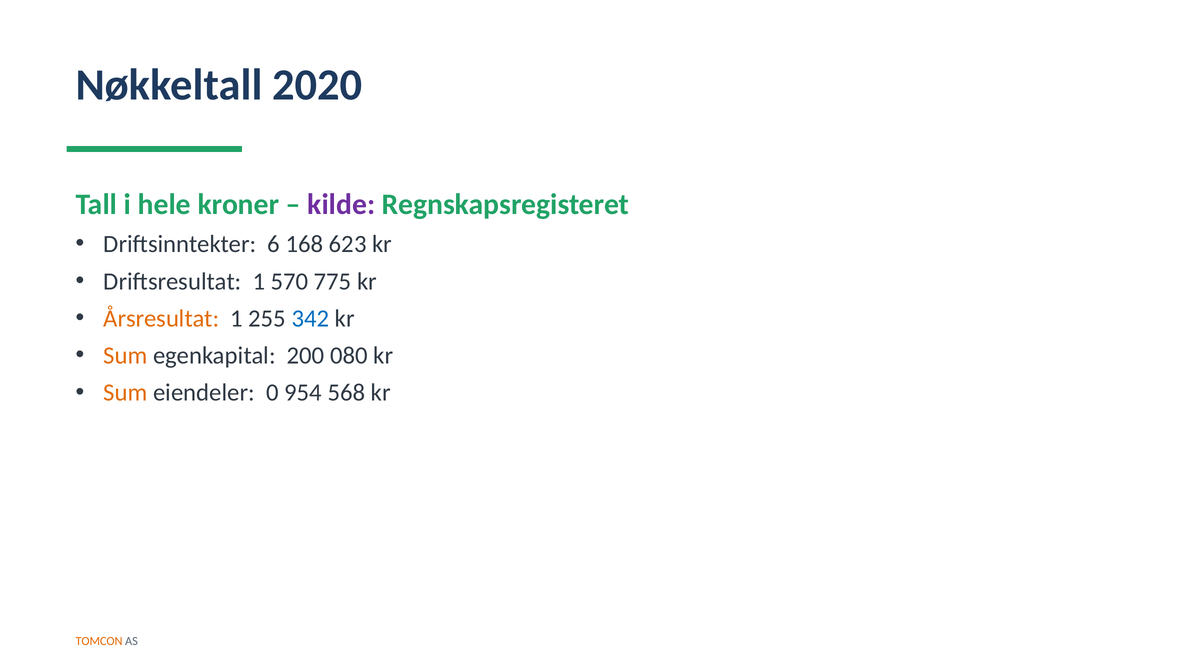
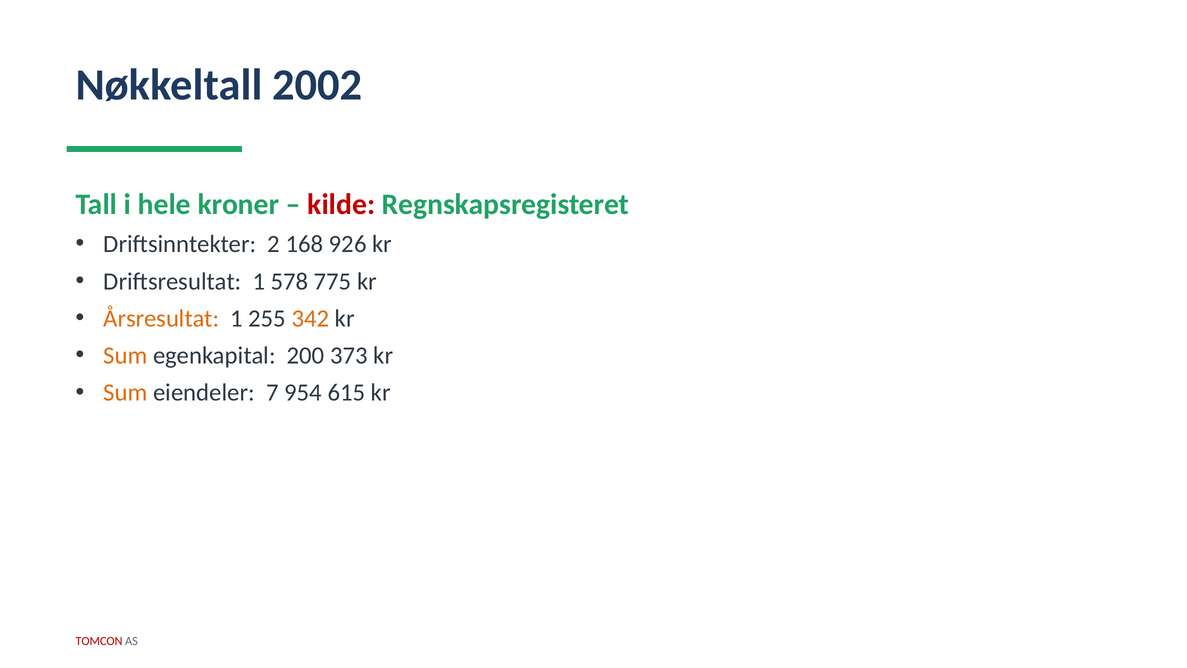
2020: 2020 -> 2002 (317, 85)
kilde colour: purple -> red (341, 204)
6: 6 -> 2 (274, 244)
623: 623 -> 926 (348, 244)
570: 570 -> 578 (289, 281)
342 colour: blue -> orange (310, 318)
080: 080 -> 373 (349, 355)
0: 0 -> 7 (272, 393)
568: 568 -> 615 (346, 393)
TOMCON colour: orange -> red (99, 641)
